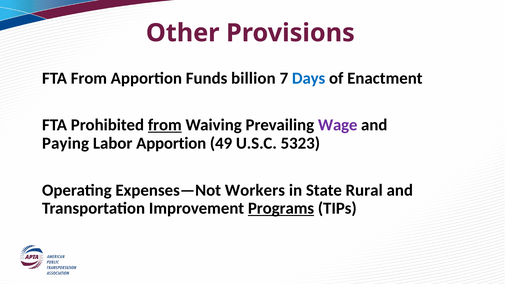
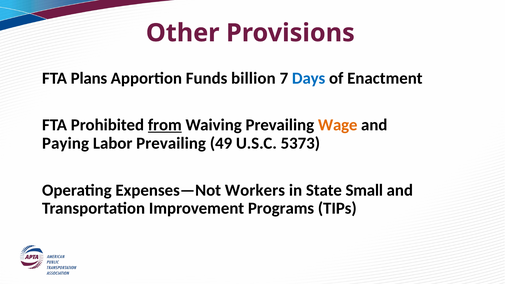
FTA From: From -> Plans (89, 78)
Wage colour: purple -> orange (338, 125)
Labor Apportion: Apportion -> Prevailing (171, 143)
5323: 5323 -> 5373 (300, 143)
Rural: Rural -> Small (364, 190)
Programs underline: present -> none (281, 208)
